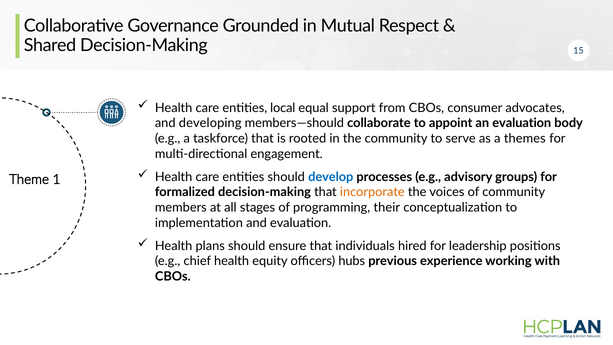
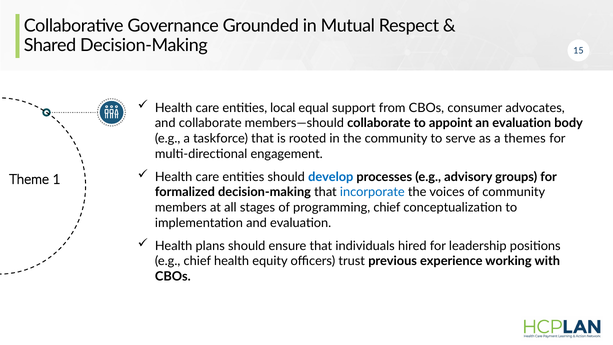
and developing: developing -> collaborate (210, 123)
incorporate colour: orange -> blue (372, 192)
programming their: their -> chief (387, 207)
hubs: hubs -> trust (352, 261)
